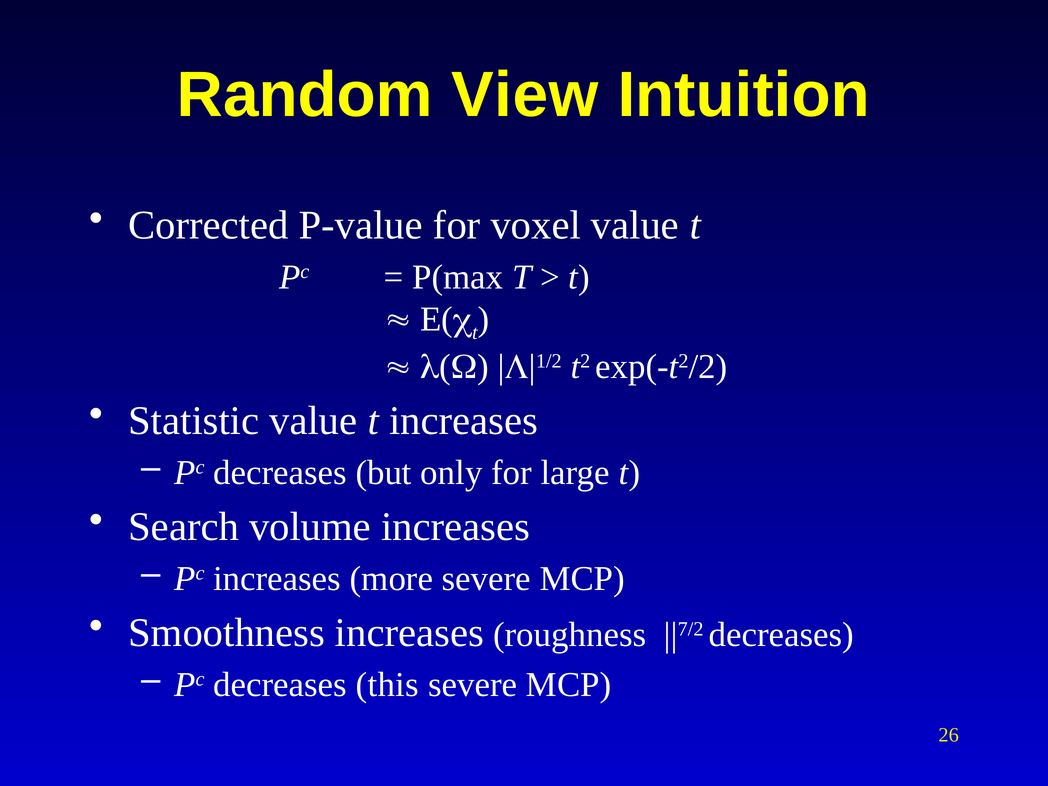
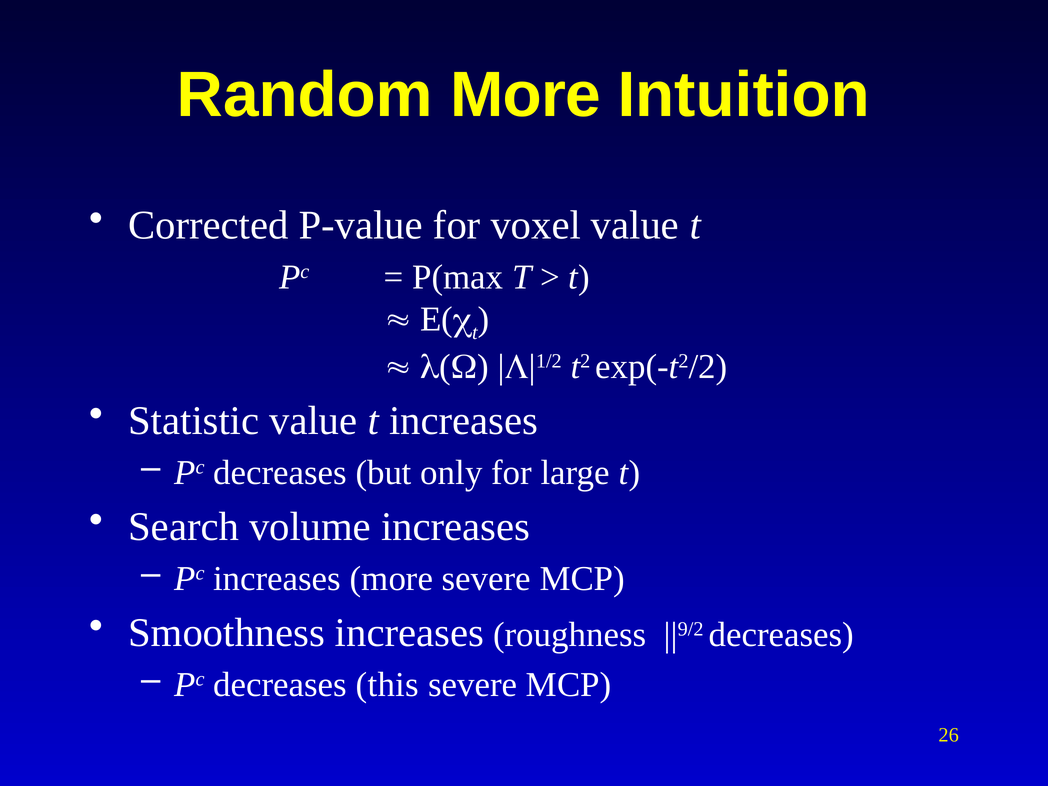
Random View: View -> More (526, 95)
7/2: 7/2 -> 9/2 (691, 629)
